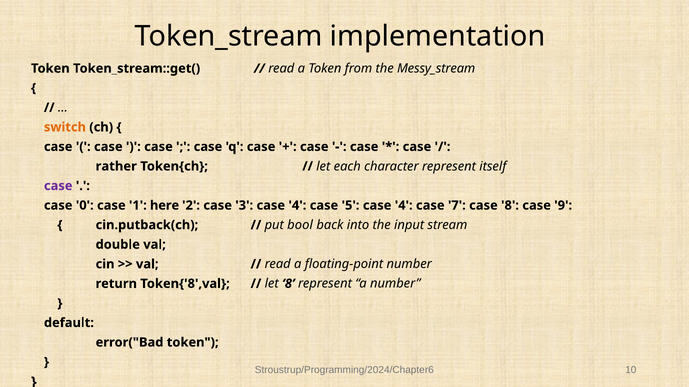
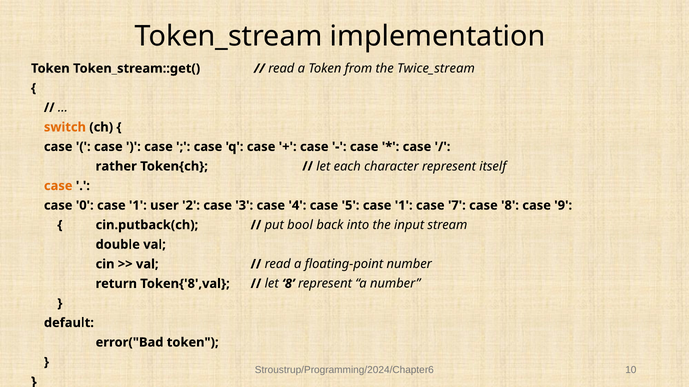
Messy_stream: Messy_stream -> Twice_stream (436, 69)
case colour: purple -> orange (58, 186)
here: here -> user (164, 206)
5 case 4: 4 -> 1 (404, 206)
